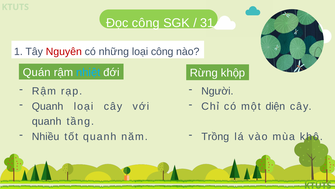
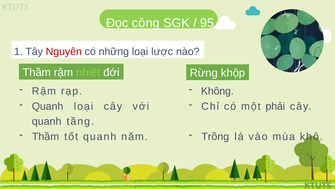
31: 31 -> 95 (207, 23)
loại công: công -> lược (162, 51)
Quán: Quán -> Thầm (37, 72)
nhiệt colour: light blue -> light green (88, 72)
Người: Người -> Không (217, 91)
diện: diện -> phải (275, 106)
Nhiều: Nhiều -> Thầm (46, 136)
